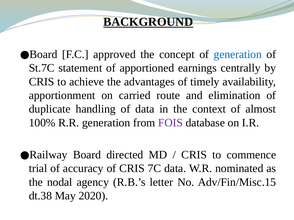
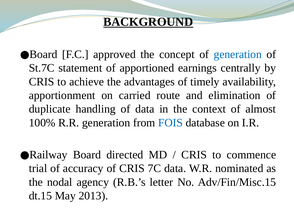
FOIS colour: purple -> blue (170, 123)
dt.38: dt.38 -> dt.15 (40, 196)
2020: 2020 -> 2013 (93, 196)
